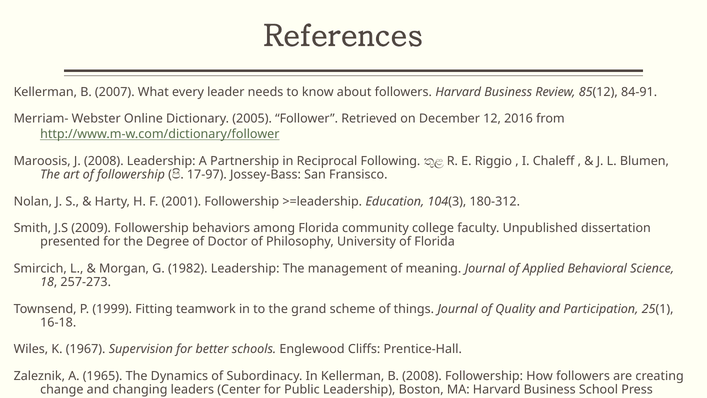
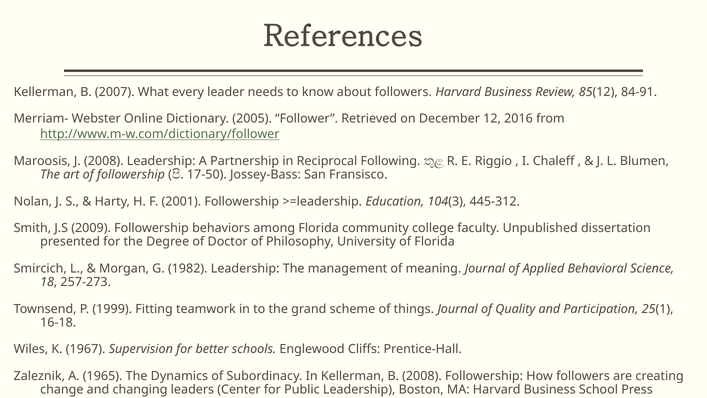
17-97: 17-97 -> 17-50 (207, 175)
180-312: 180-312 -> 445-312 (495, 201)
